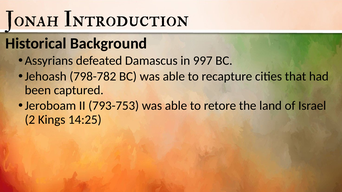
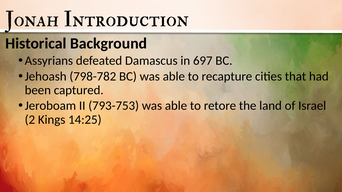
997: 997 -> 697 (203, 61)
